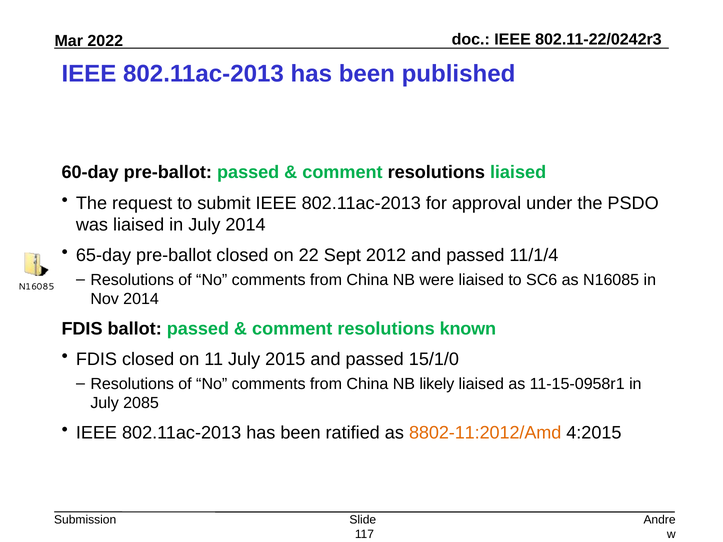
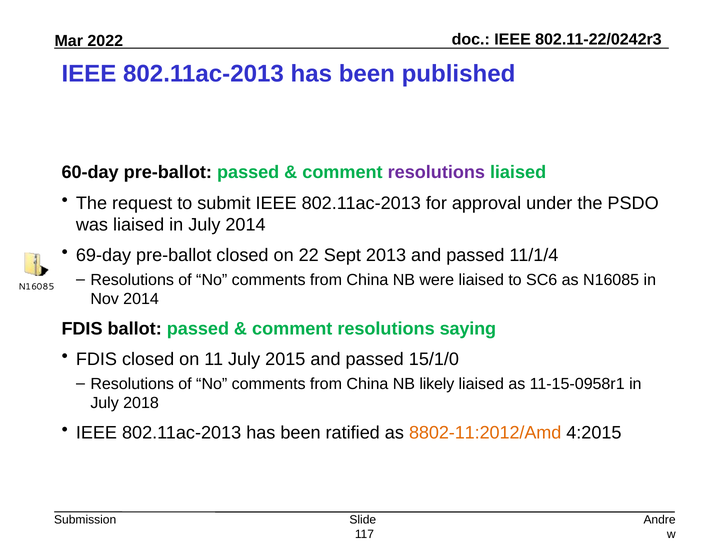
resolutions colour: black -> purple (436, 172)
65-day: 65-day -> 69-day (104, 256)
2012: 2012 -> 2013 (386, 256)
known: known -> saying (468, 329)
2085: 2085 -> 2018 (141, 403)
